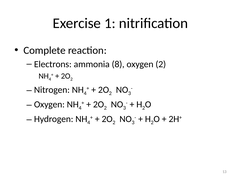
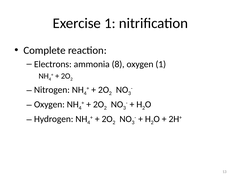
oxygen 2: 2 -> 1 (161, 64)
